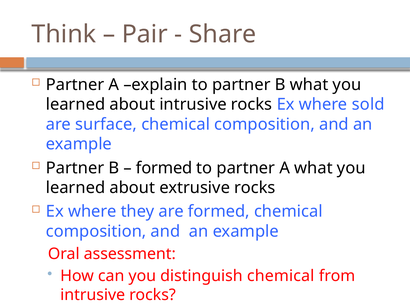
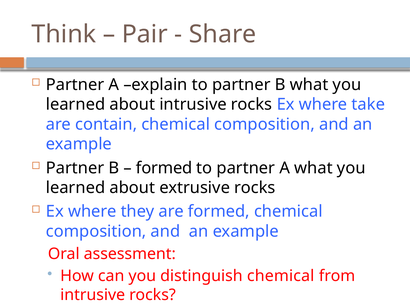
sold: sold -> take (368, 105)
surface: surface -> contain (106, 125)
